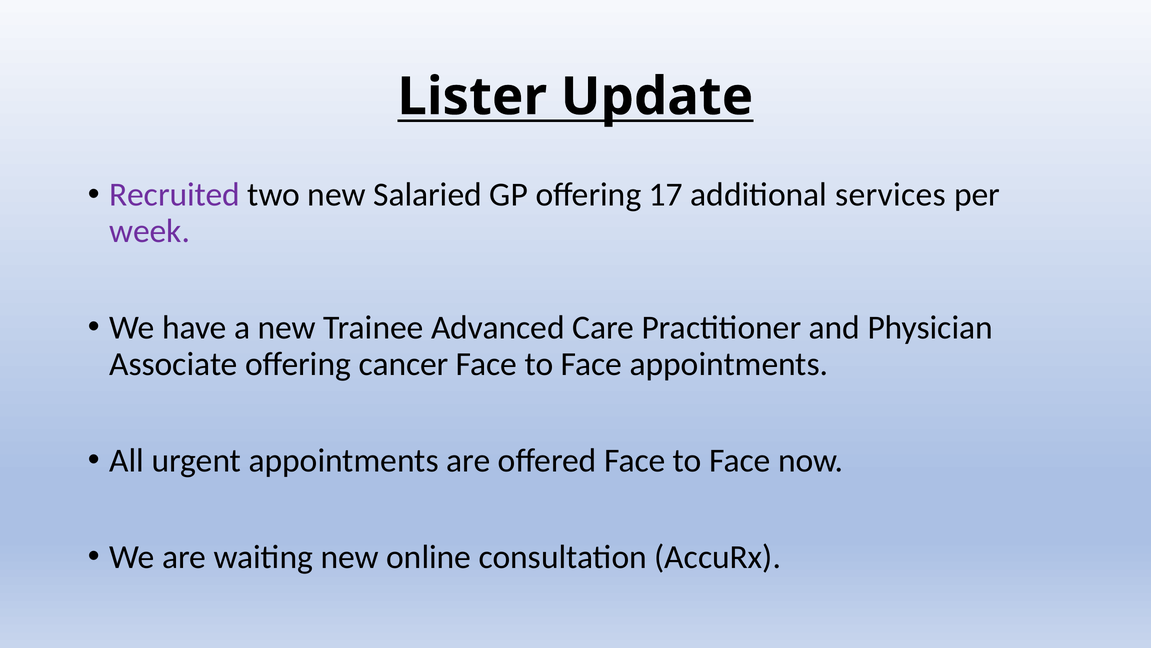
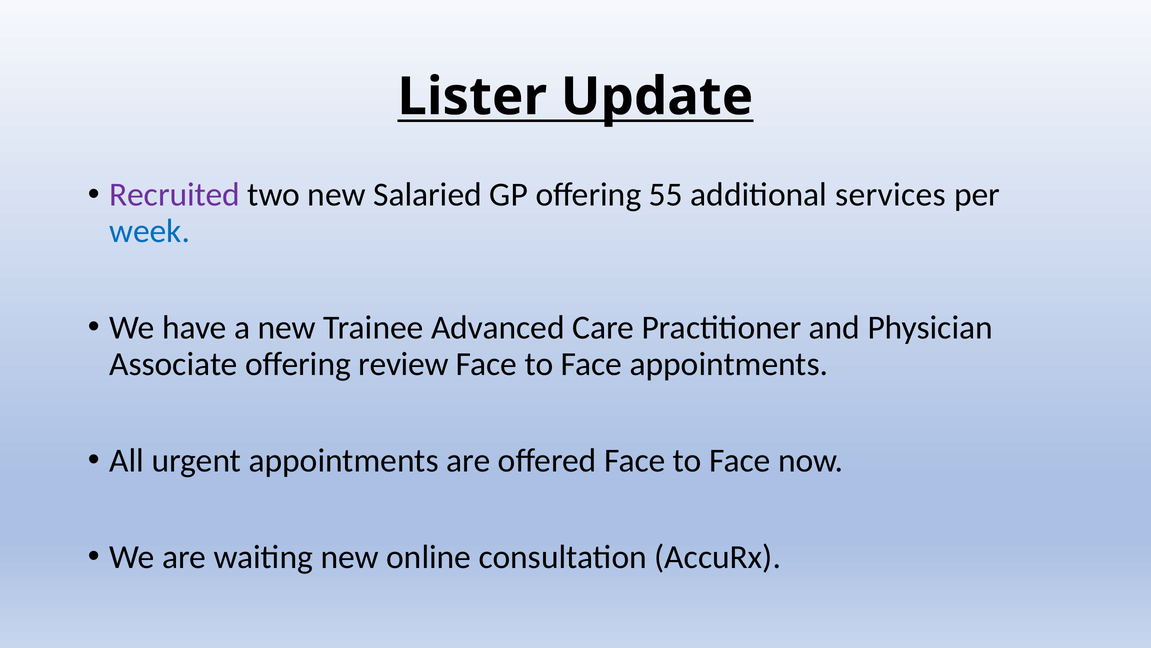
17: 17 -> 55 (666, 195)
week colour: purple -> blue (150, 231)
cancer: cancer -> review (404, 364)
